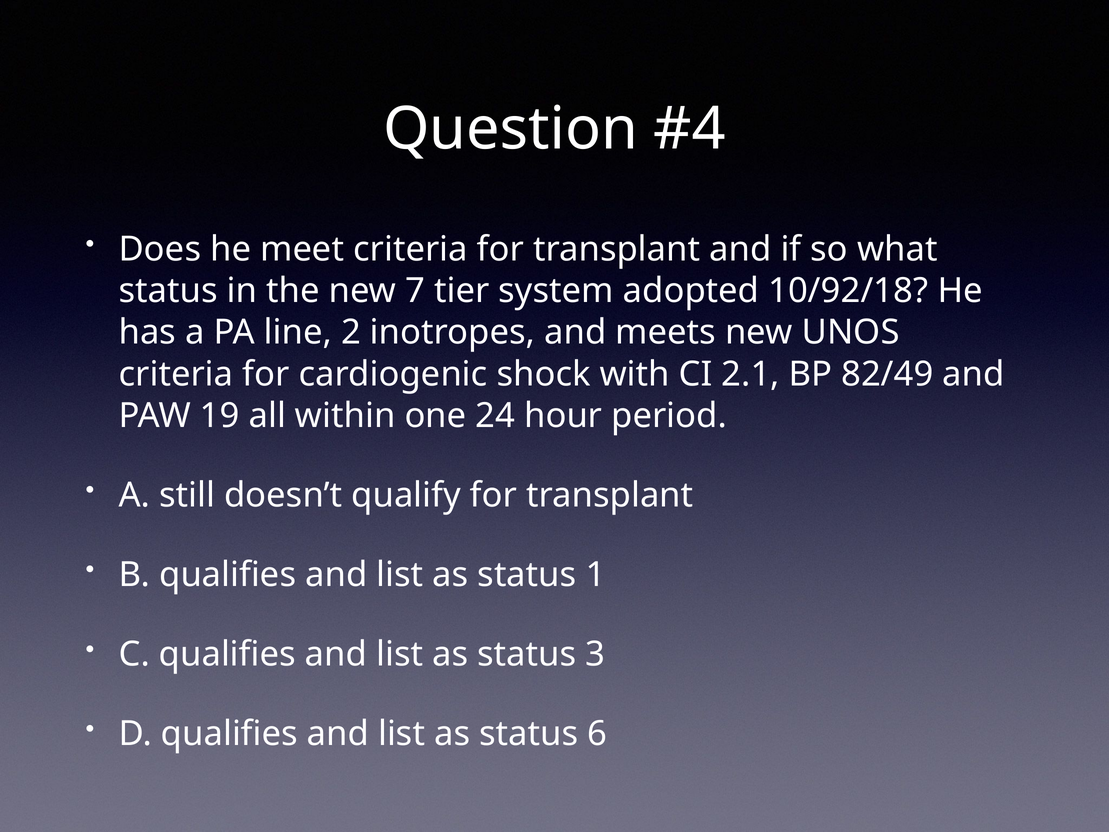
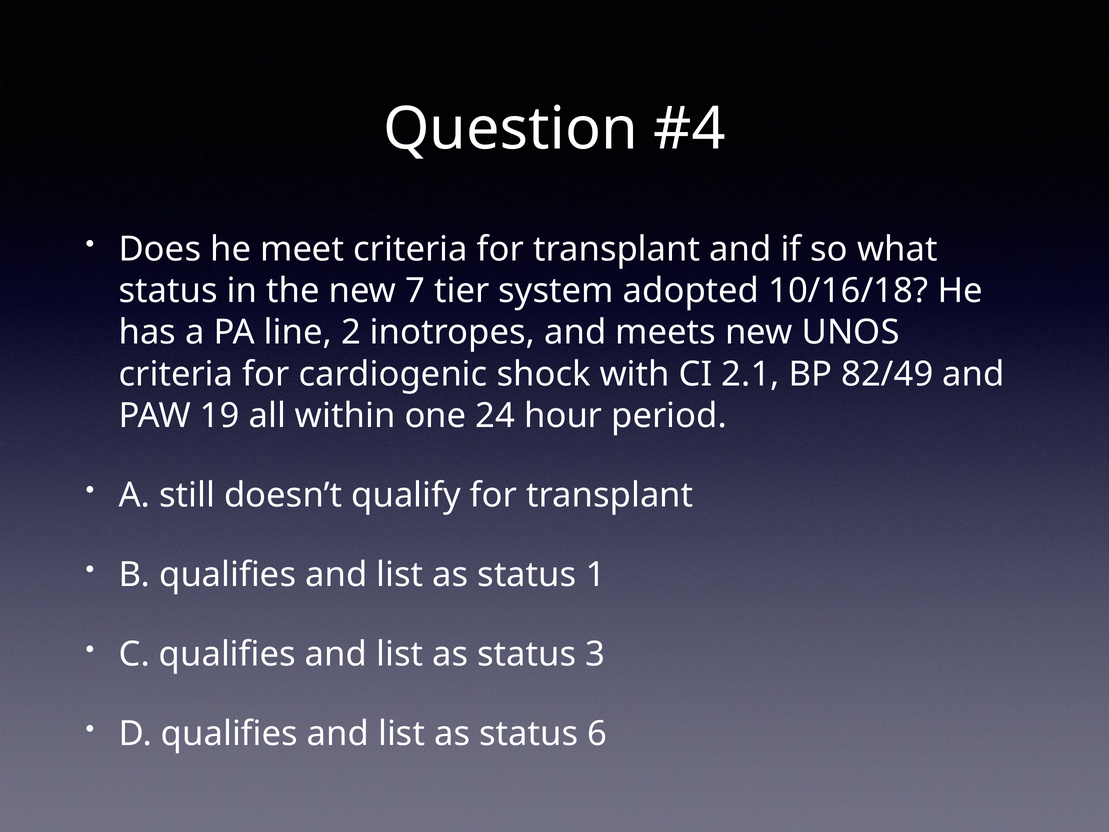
10/92/18: 10/92/18 -> 10/16/18 (848, 291)
